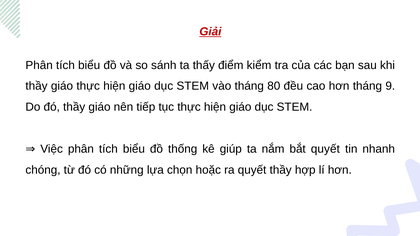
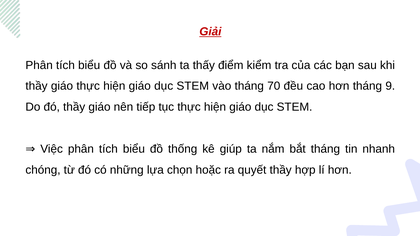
80: 80 -> 70 (274, 86)
bắt quyết: quyết -> tháng (325, 149)
